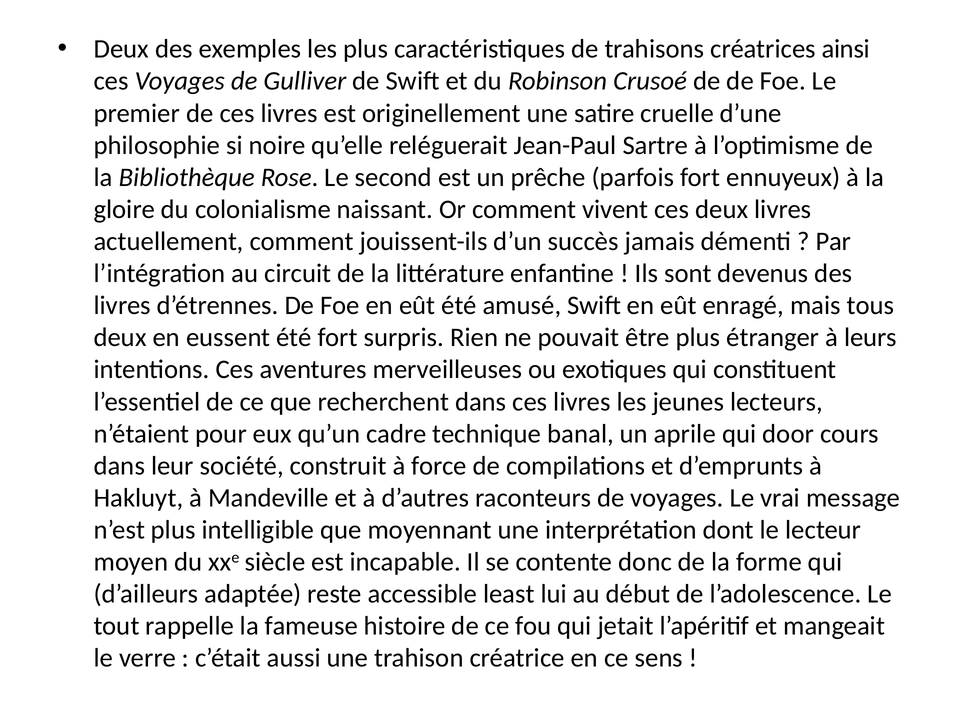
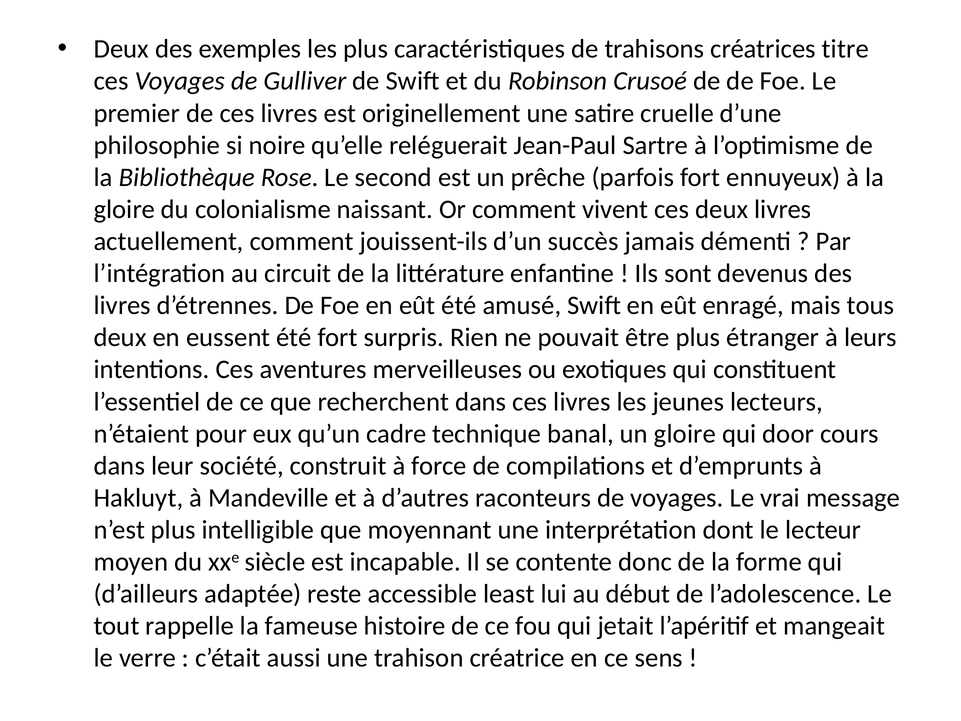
ainsi: ainsi -> titre (846, 49)
un aprile: aprile -> gloire (685, 434)
